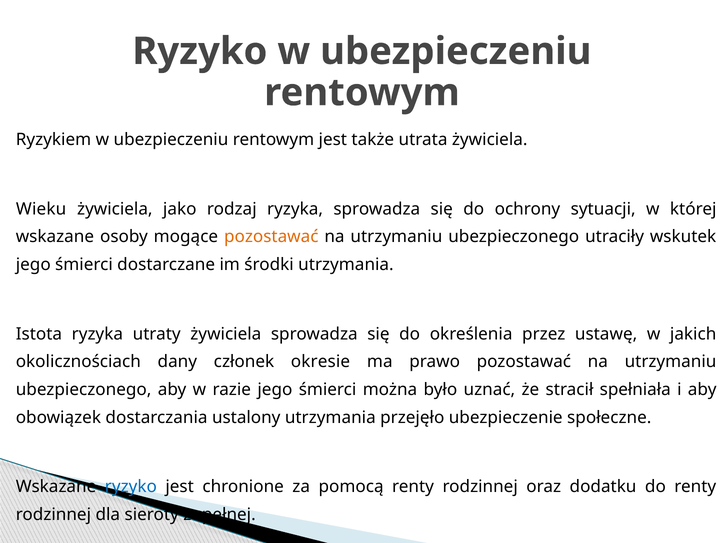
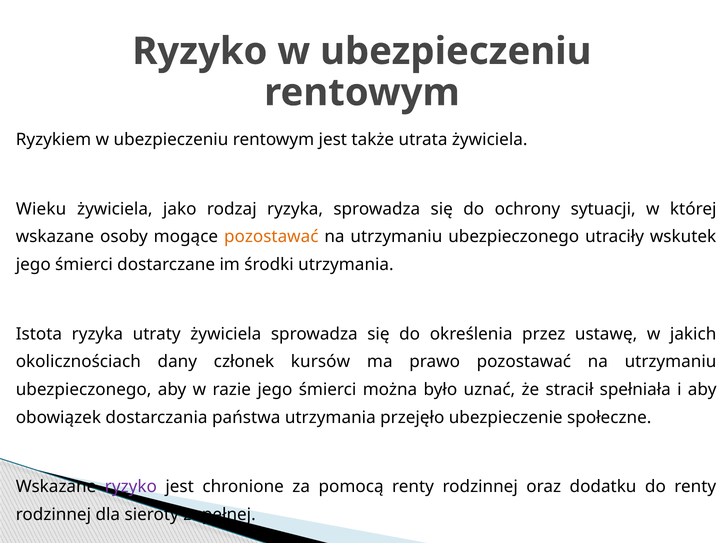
okresie: okresie -> kursów (320, 362)
ustalony: ustalony -> państwa (246, 418)
ryzyko colour: blue -> purple (131, 487)
